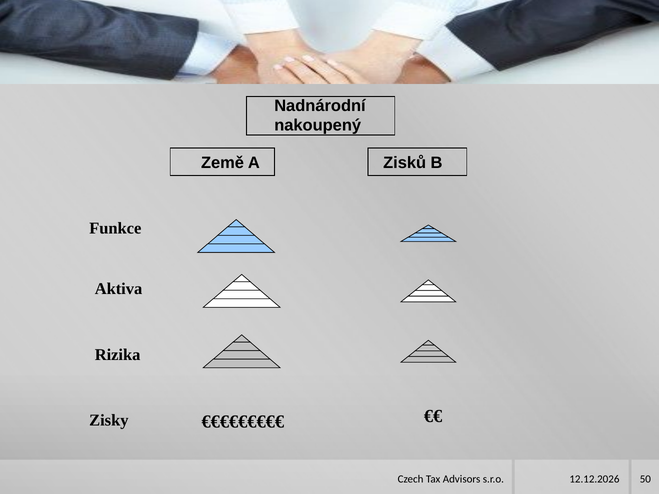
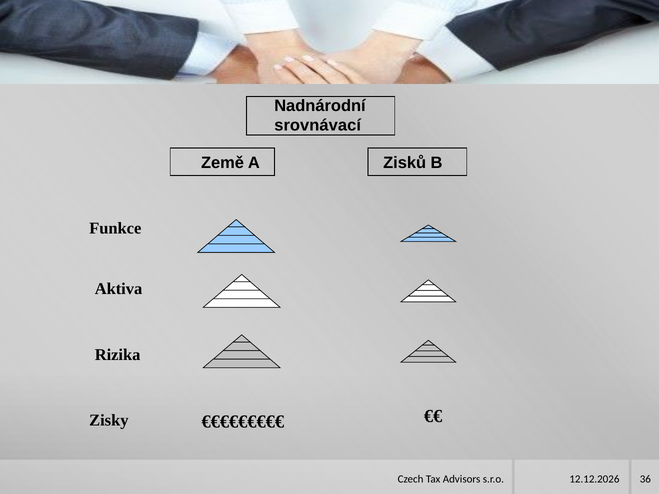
nakoupený: nakoupený -> srovnávací (318, 125)
50: 50 -> 36 (645, 479)
